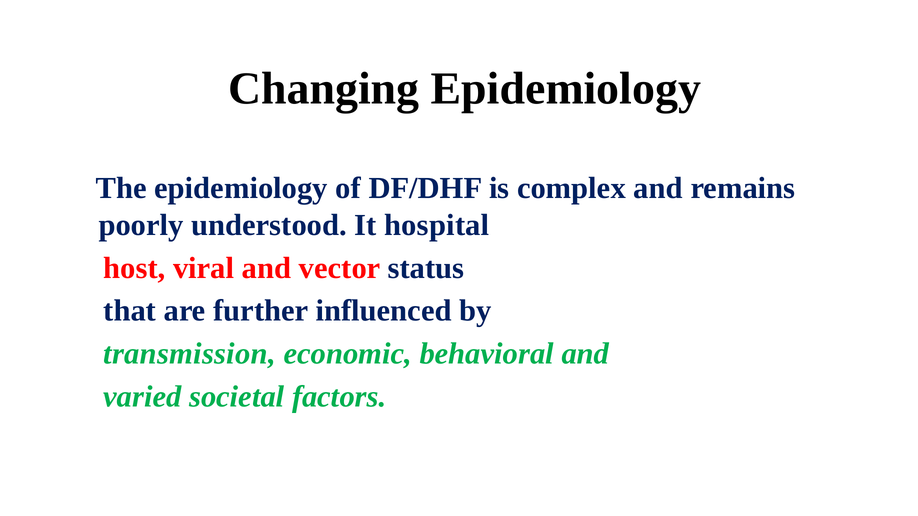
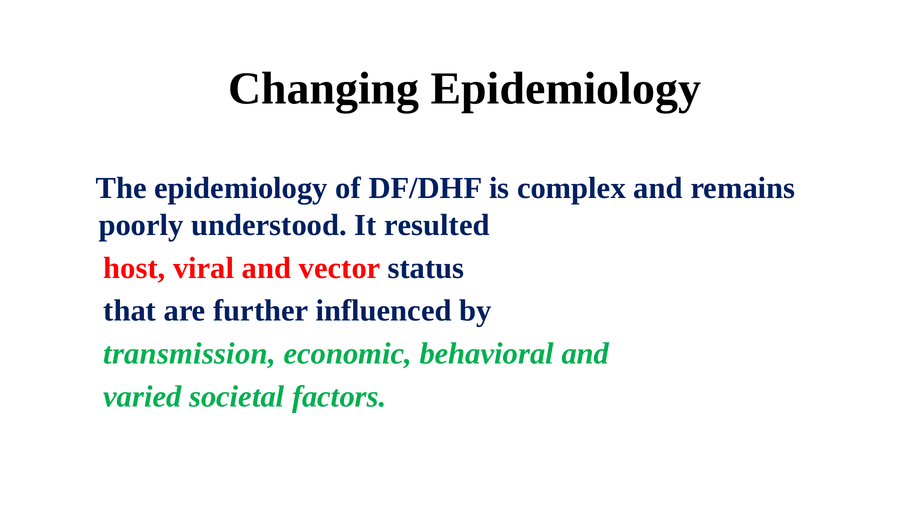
hospital: hospital -> resulted (437, 225)
